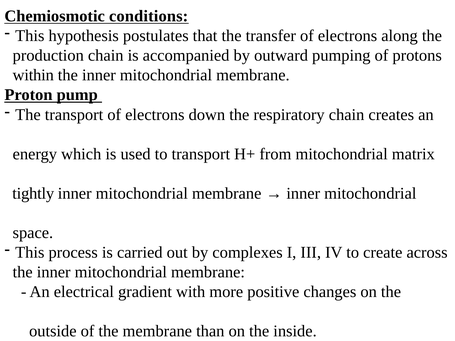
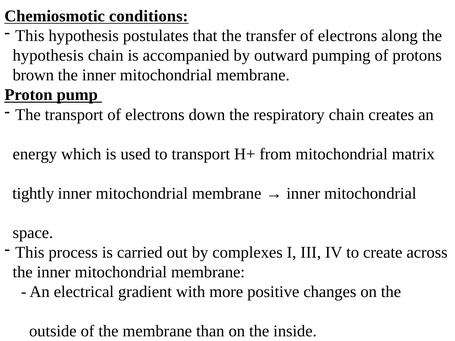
production: production -> hypothesis (48, 56)
within: within -> brown (33, 75)
